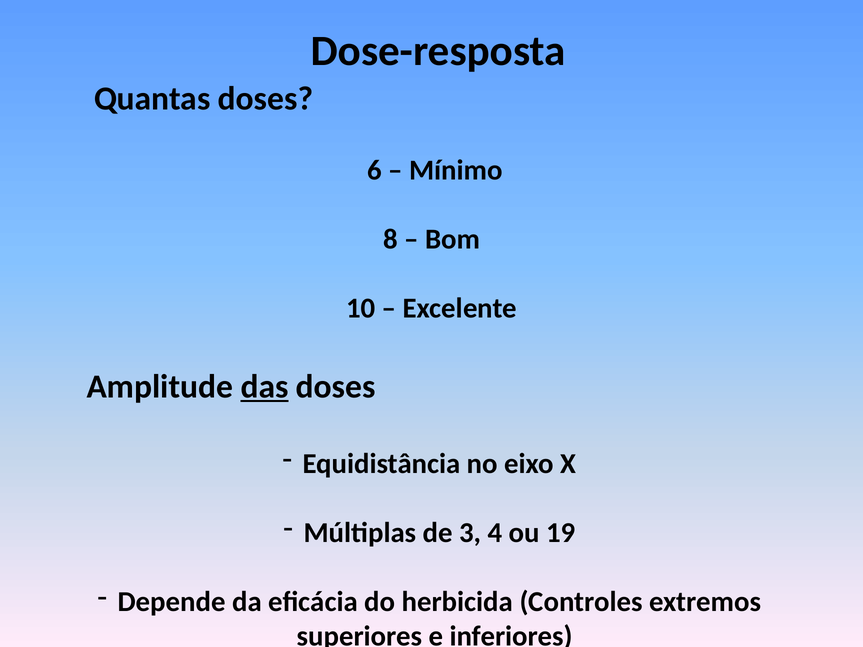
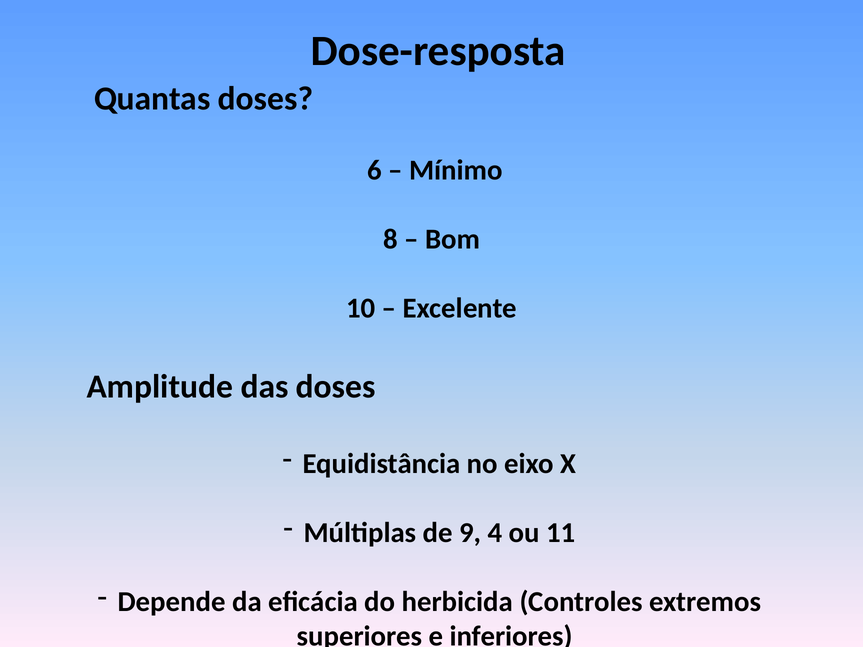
das underline: present -> none (265, 387)
3: 3 -> 9 (470, 533)
19: 19 -> 11 (561, 533)
